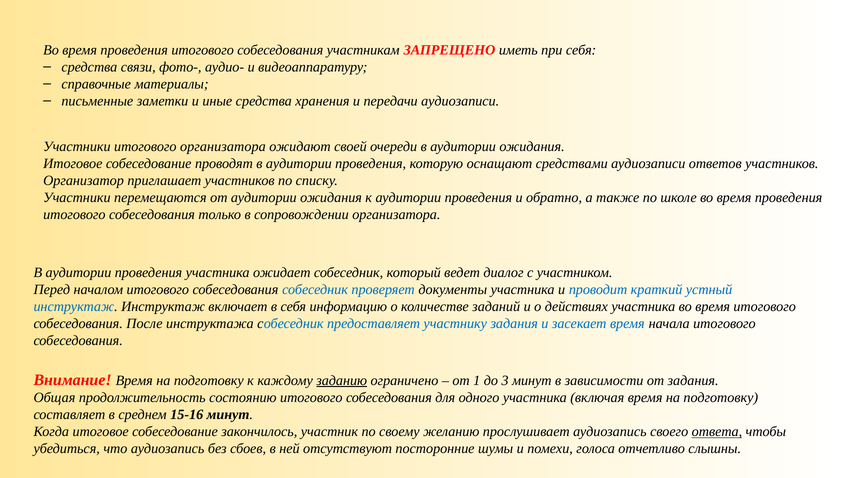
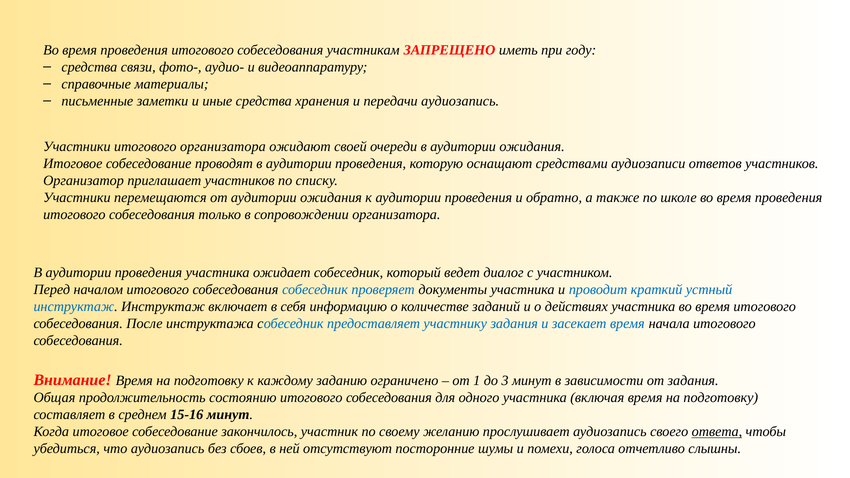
при себя: себя -> году (581, 50)
передачи аудиозаписи: аудиозаписи -> аудиозапись (460, 101)
заданию underline: present -> none (342, 380)
